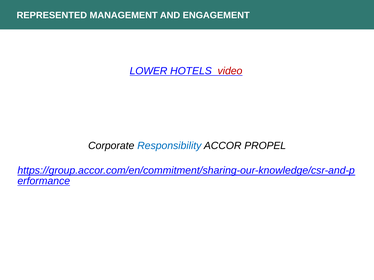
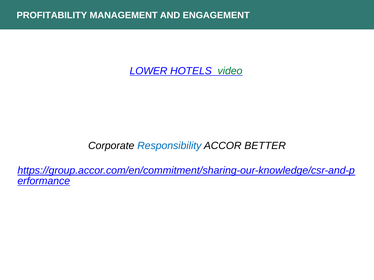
REPRESENTED: REPRESENTED -> PROFITABILITY (52, 15)
video colour: red -> green (230, 71)
PROPEL: PROPEL -> BETTER (265, 146)
